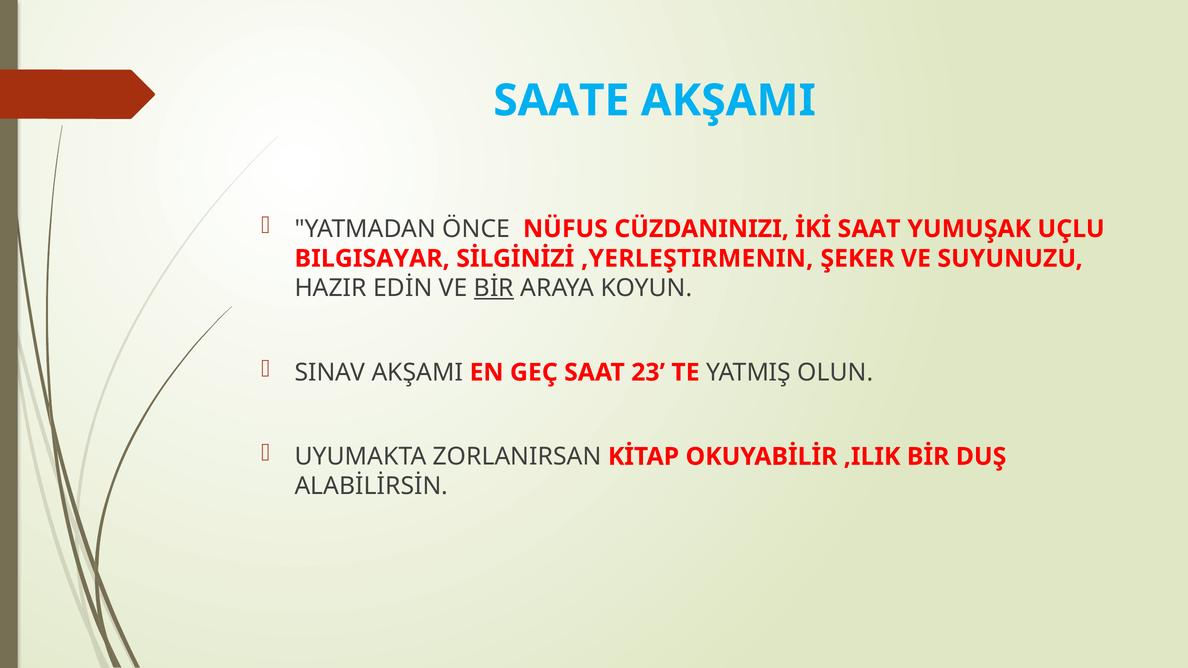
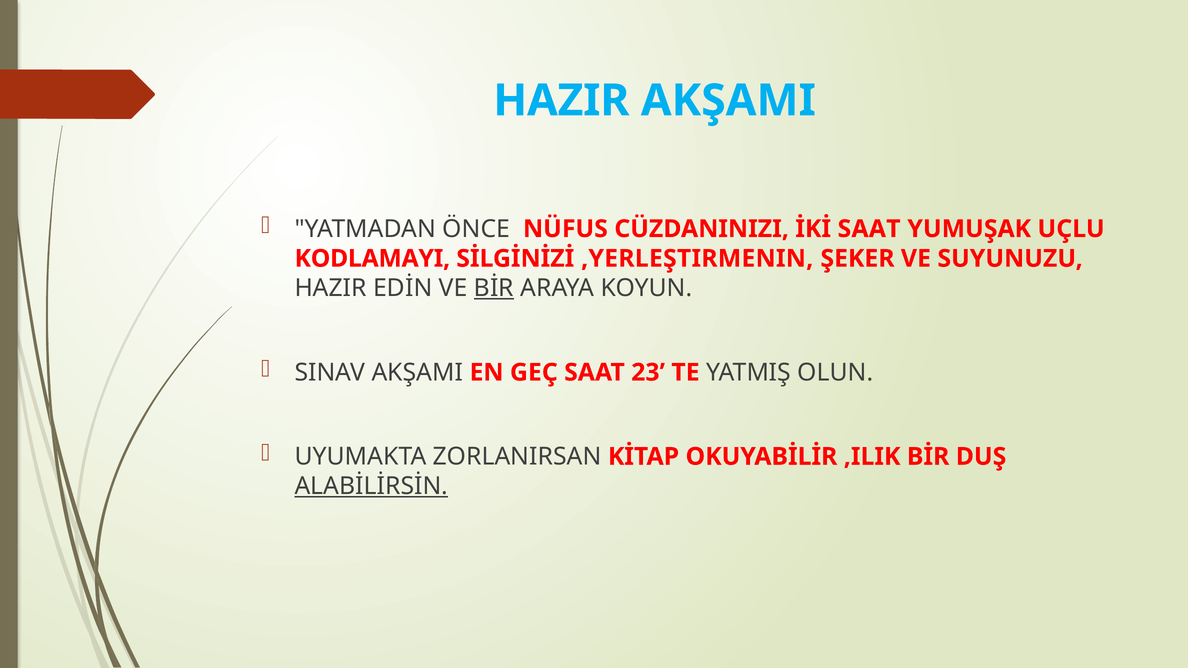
SAATE: SAATE -> HAZIR (561, 101)
BILGISAYAR: BILGISAYAR -> KODLAMAYI (372, 259)
ALABİLİRSİN underline: none -> present (371, 486)
